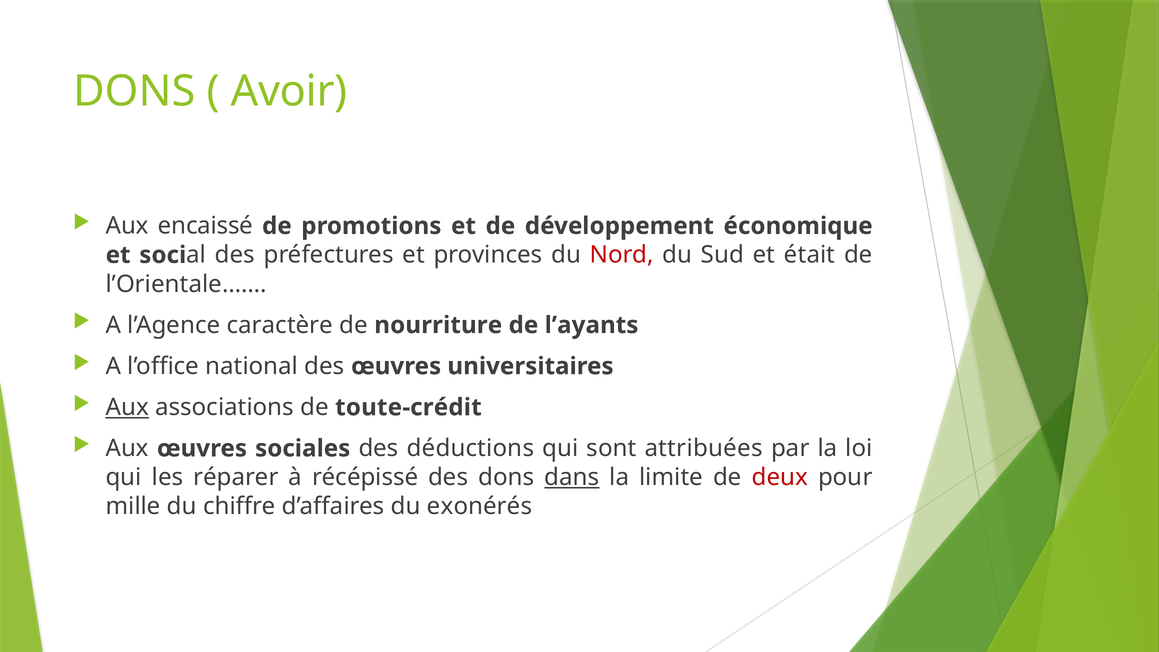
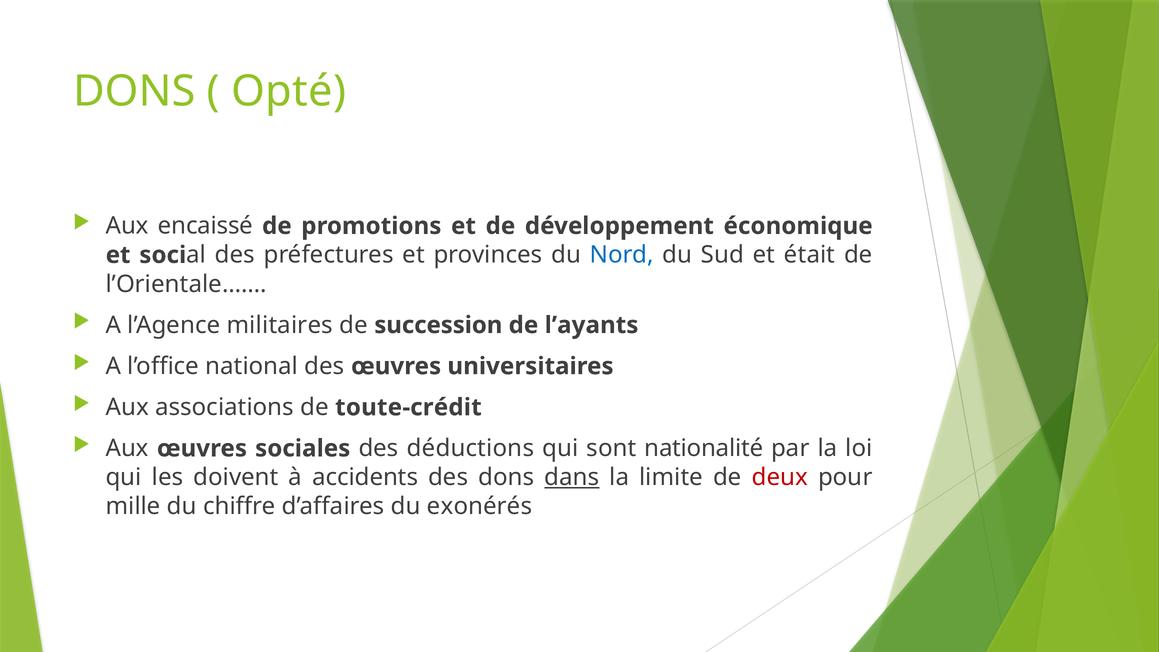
Avoir: Avoir -> Opté (289, 91)
Nord colour: red -> blue (622, 255)
caractère: caractère -> militaires (280, 325)
nourriture: nourriture -> succession (438, 325)
Aux underline: present -> none (127, 407)
attribuées: attribuées -> nationalité (704, 448)
réparer: réparer -> doivent (236, 477)
récépissé: récépissé -> accidents (365, 477)
